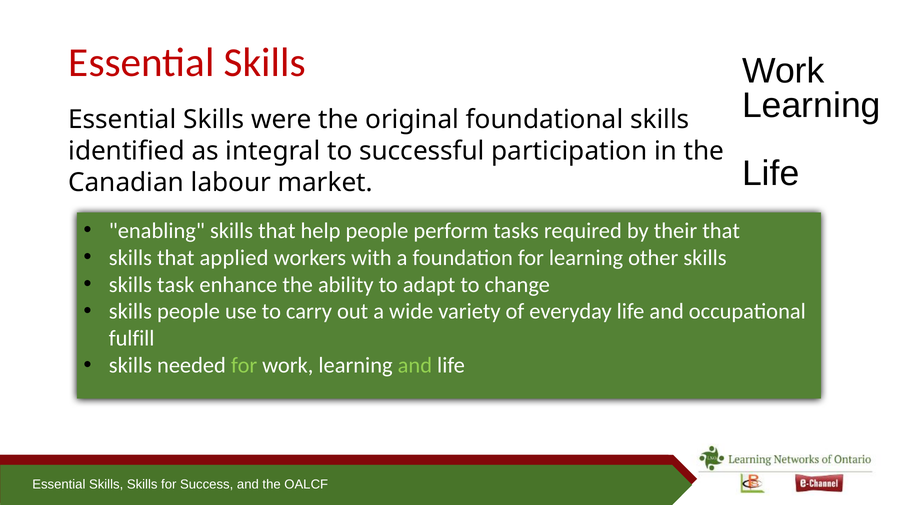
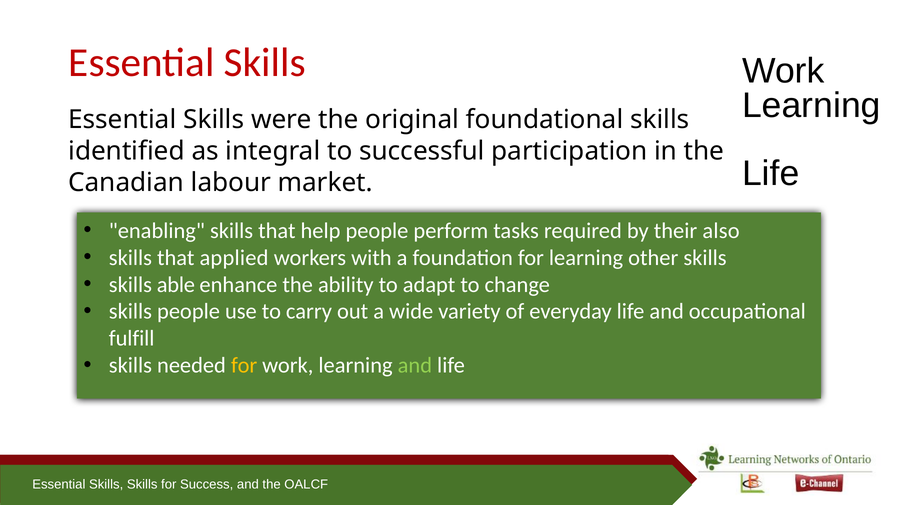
their that: that -> also (721, 231)
task: task -> able (176, 285)
for colour: light green -> yellow (244, 366)
